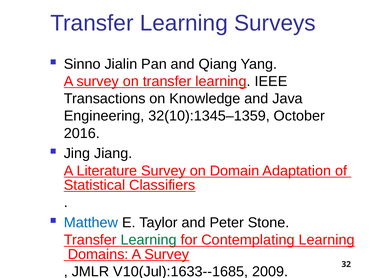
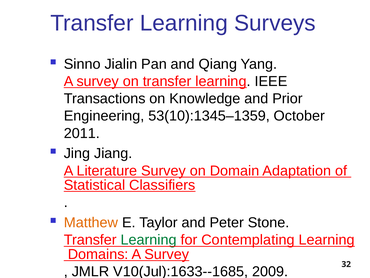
Java: Java -> Prior (288, 98)
32(10):1345–1359: 32(10):1345–1359 -> 53(10):1345–1359 (209, 116)
2016: 2016 -> 2011 (82, 133)
Matthew colour: blue -> orange (91, 222)
